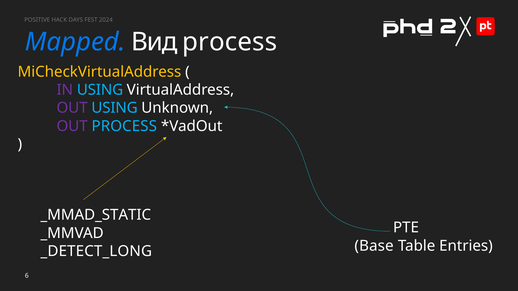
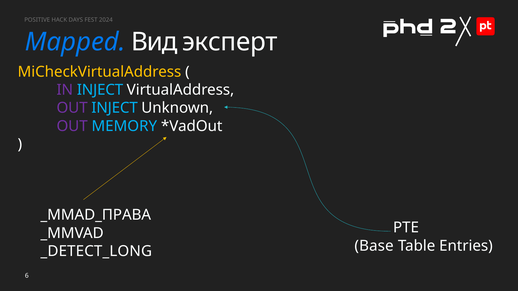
Вид process: process -> эксперт (230, 42)
IN USING: USING -> INJECT (100, 90)
OUT USING: USING -> INJECT (115, 108)
OUT PROCESS: PROCESS -> MEMORY (124, 126)
_MMAD_STATIC: _MMAD_STATIC -> _MMAD_ПРАВА (96, 215)
